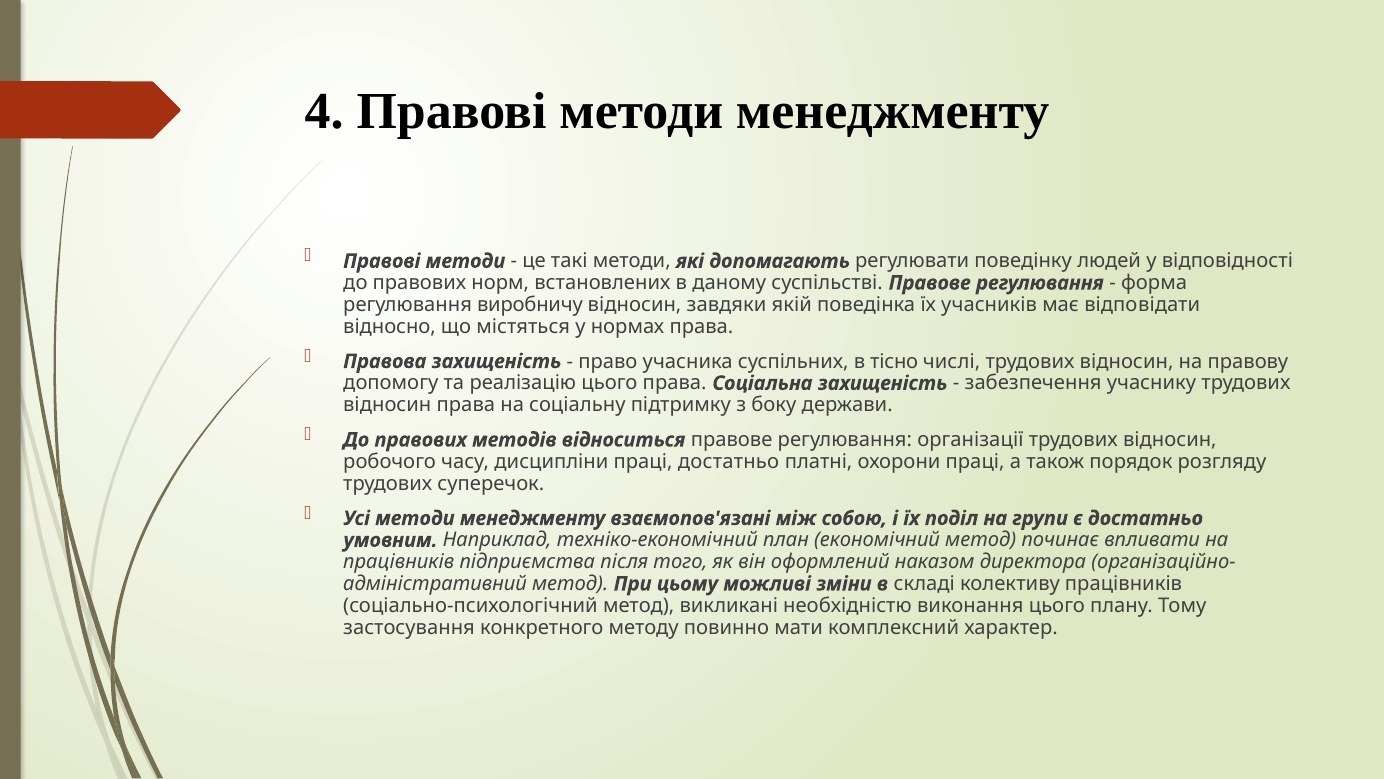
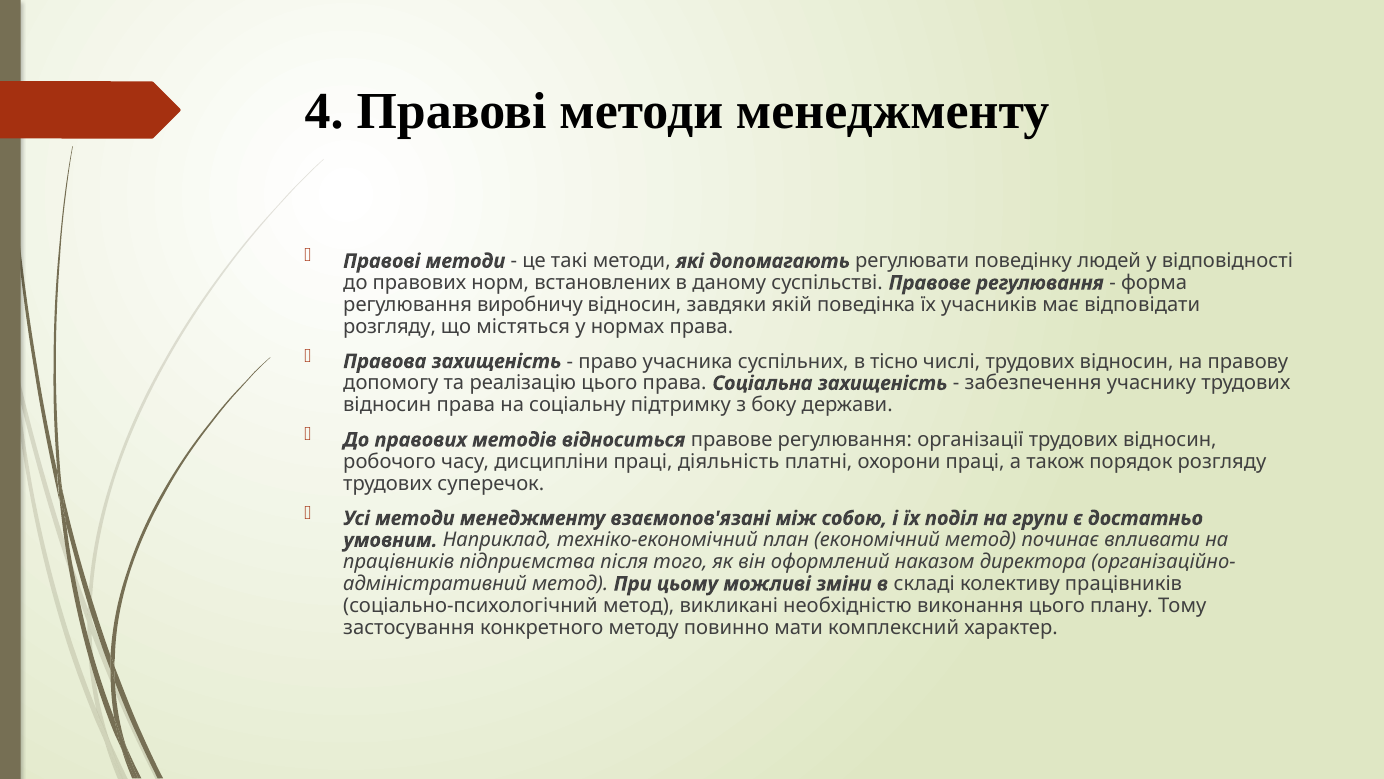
відносно: відносно -> розгляду (390, 326)
праці достатньо: достатньо -> діяльність (729, 461)
